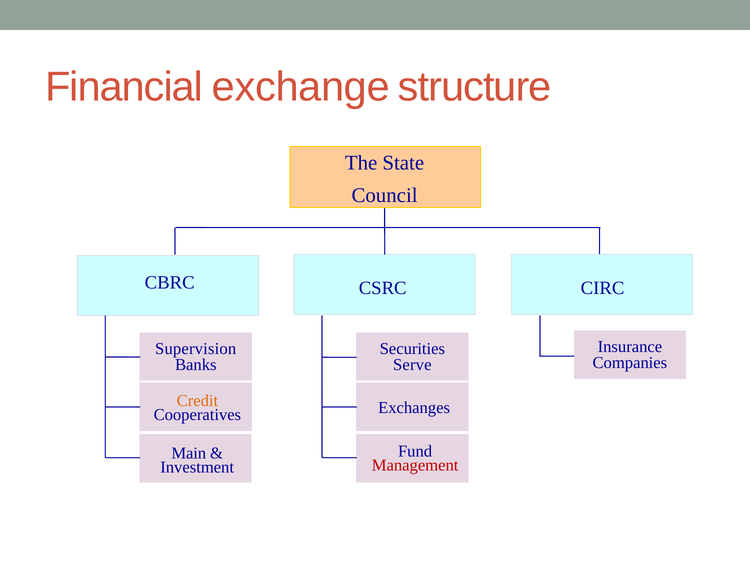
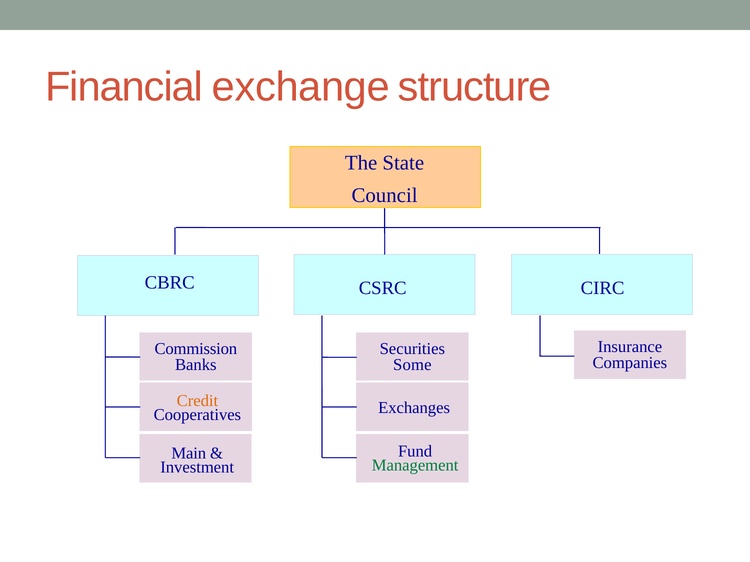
Supervision: Supervision -> Commission (196, 349)
Serve: Serve -> Some (412, 365)
Management colour: red -> green (415, 466)
